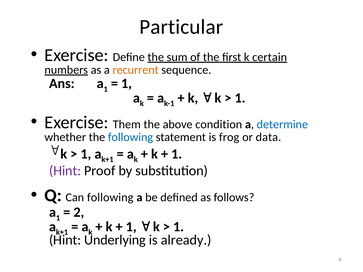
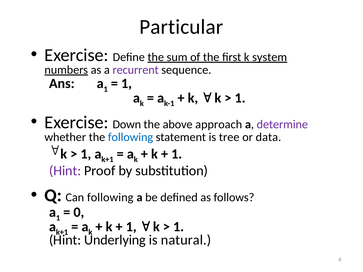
certain: certain -> system (270, 57)
recurrent colour: orange -> purple (136, 70)
Them: Them -> Down (127, 124)
condition: condition -> approach (219, 124)
determine colour: blue -> purple (282, 124)
frog: frog -> tree (229, 137)
2: 2 -> 0 (79, 213)
already: already -> natural (186, 240)
